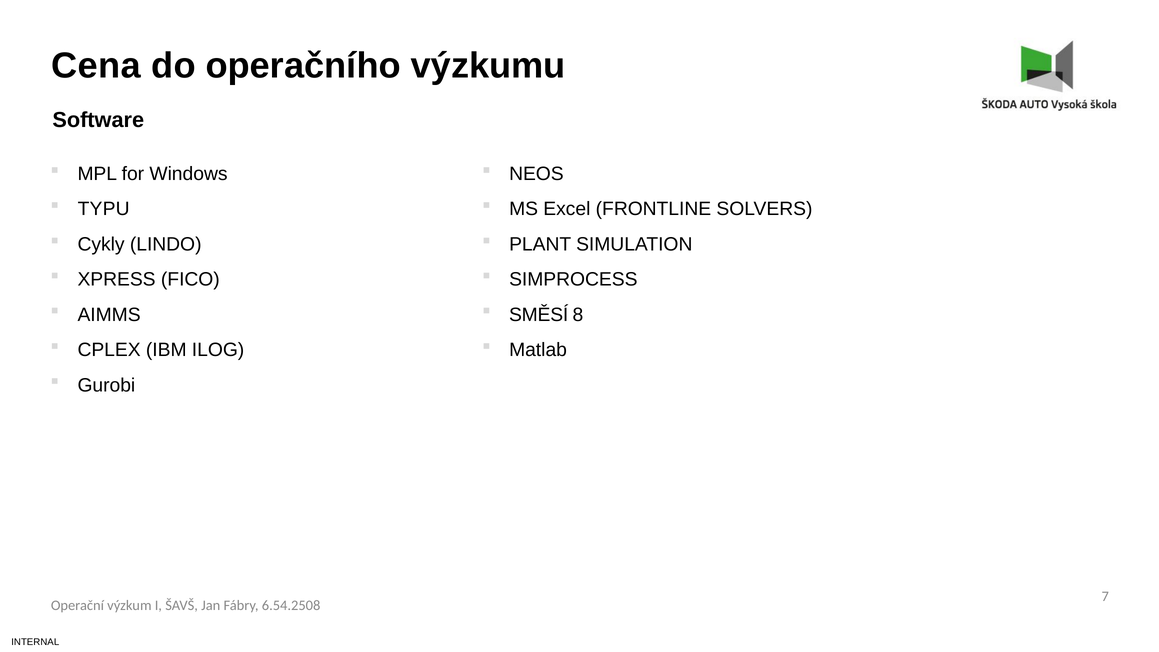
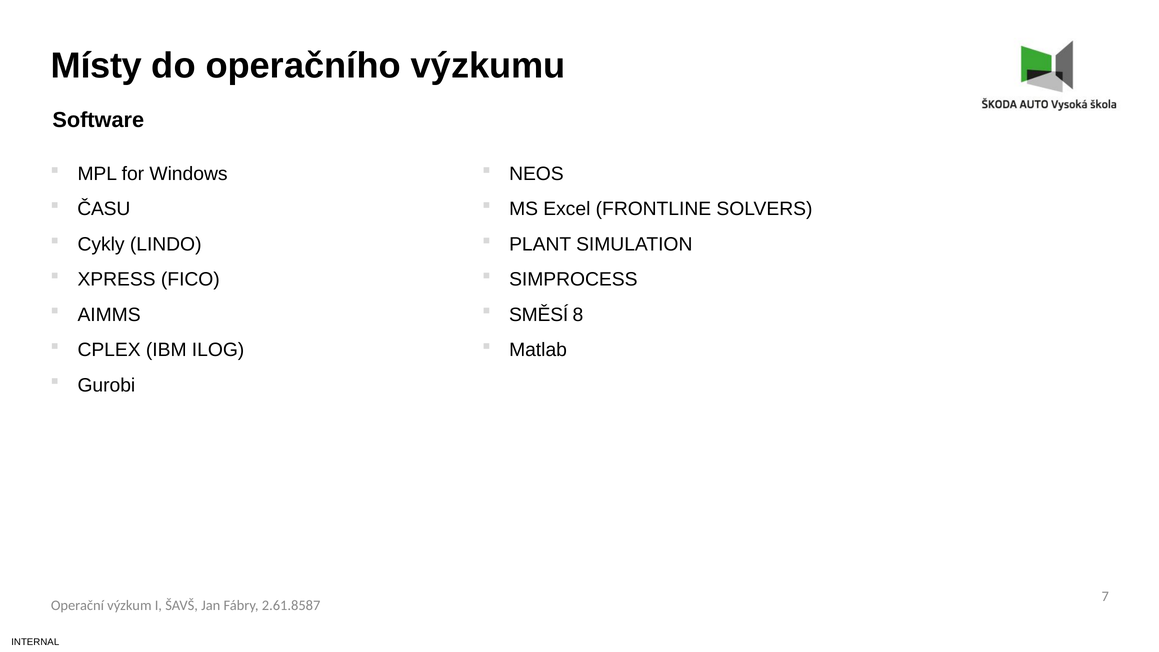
Cena: Cena -> Místy (96, 66)
TYPU: TYPU -> ČASU (104, 209)
6.54.2508: 6.54.2508 -> 2.61.8587 (291, 605)
